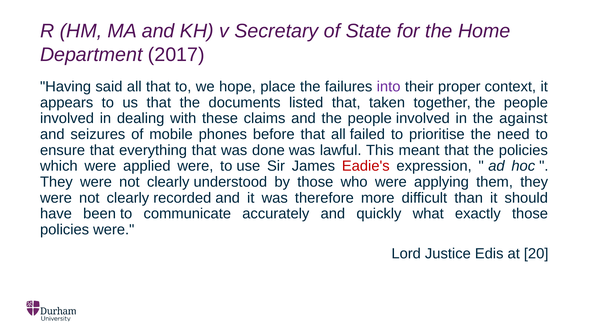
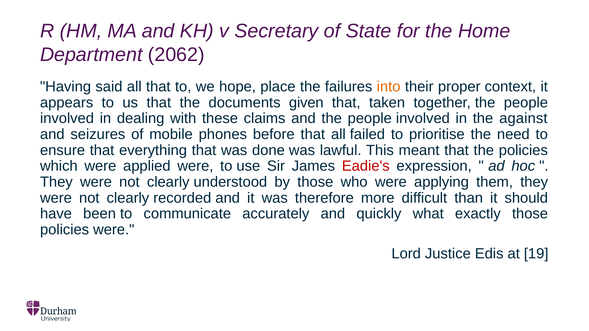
2017: 2017 -> 2062 (176, 55)
into colour: purple -> orange (389, 87)
listed: listed -> given (306, 103)
20: 20 -> 19 (536, 254)
